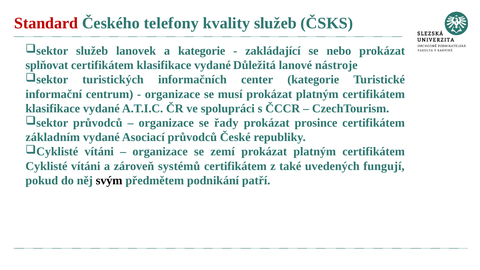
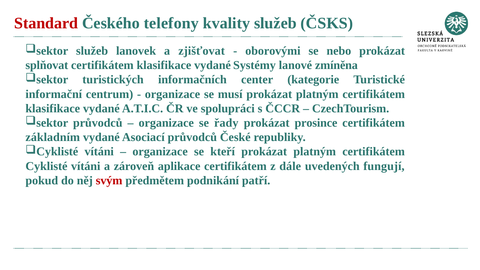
a kategorie: kategorie -> zjišťovat (202, 51)
zakládající: zakládající -> oborovými (273, 51)
Důležitá: Důležitá -> Systémy (254, 65)
nástroje: nástroje -> zmíněna (336, 65)
zemí: zemí -> kteří (223, 152)
systémů: systémů -> aplikace (179, 166)
také: také -> dále (290, 166)
svým colour: black -> red (109, 181)
